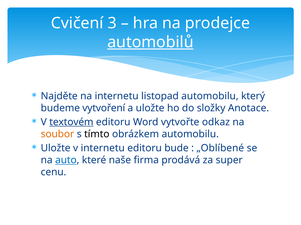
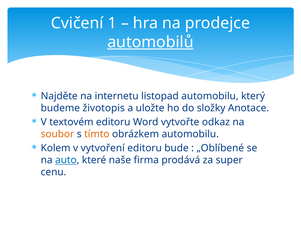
3: 3 -> 1 (112, 23)
vytvoření: vytvoření -> životopis (104, 108)
textovém underline: present -> none (71, 122)
tímto colour: black -> orange (97, 134)
Uložte: Uložte -> Kolem (56, 148)
v internetu: internetu -> vytvoření (103, 148)
